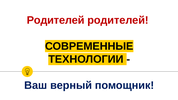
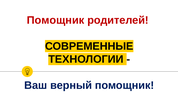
Родителей: Родителей -> Помощник (56, 20)
